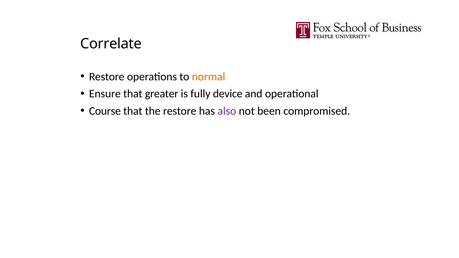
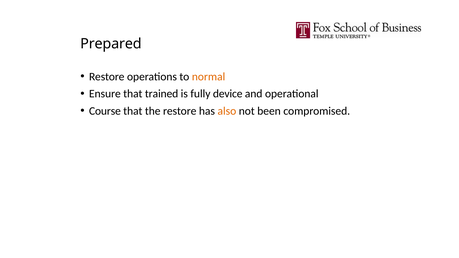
Correlate: Correlate -> Prepared (111, 44)
greater: greater -> trained (162, 94)
also colour: purple -> orange (227, 111)
